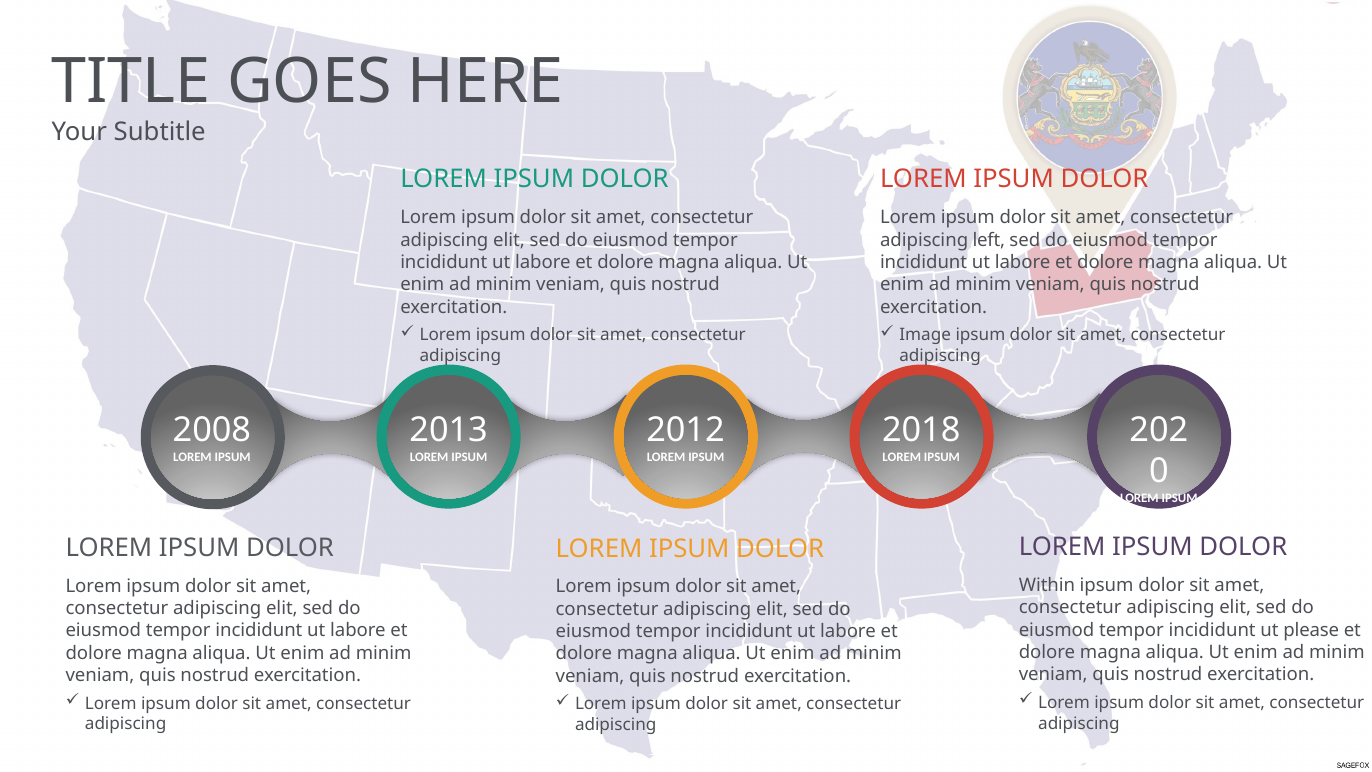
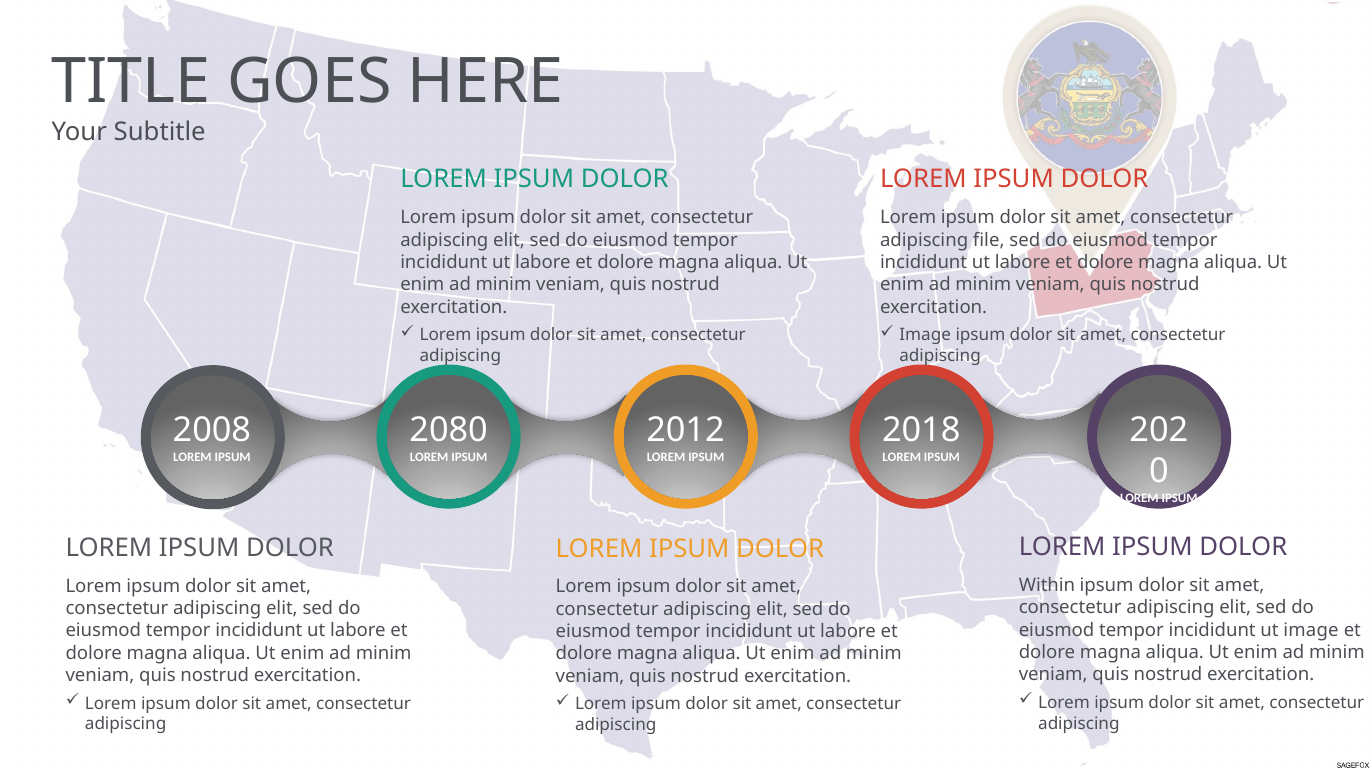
left: left -> file (989, 240)
2013: 2013 -> 2080 (449, 430)
ut please: please -> image (1311, 630)
